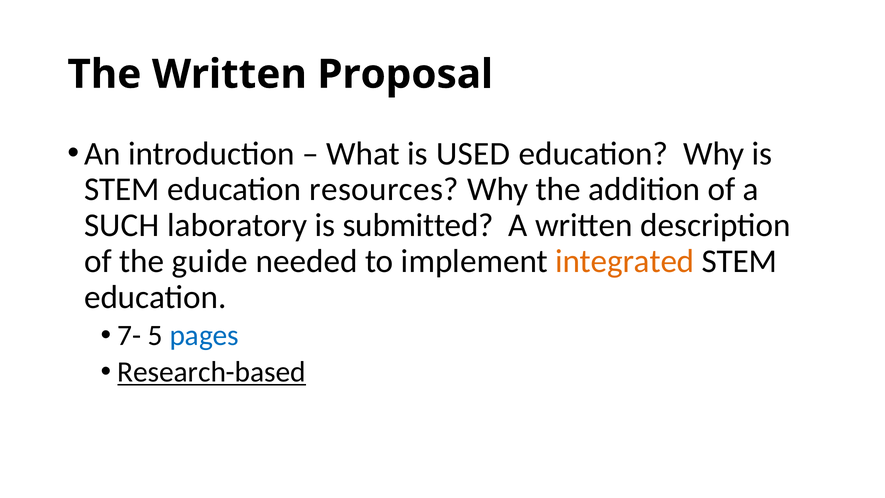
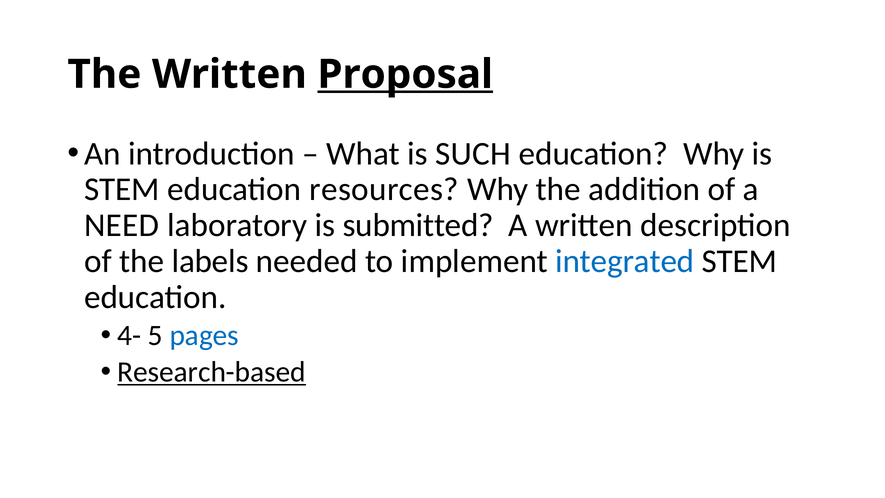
Proposal underline: none -> present (405, 74)
USED: USED -> SUCH (473, 154)
SUCH: SUCH -> NEED (122, 225)
guide: guide -> labels (210, 261)
integrated colour: orange -> blue (625, 261)
7-: 7- -> 4- (129, 335)
